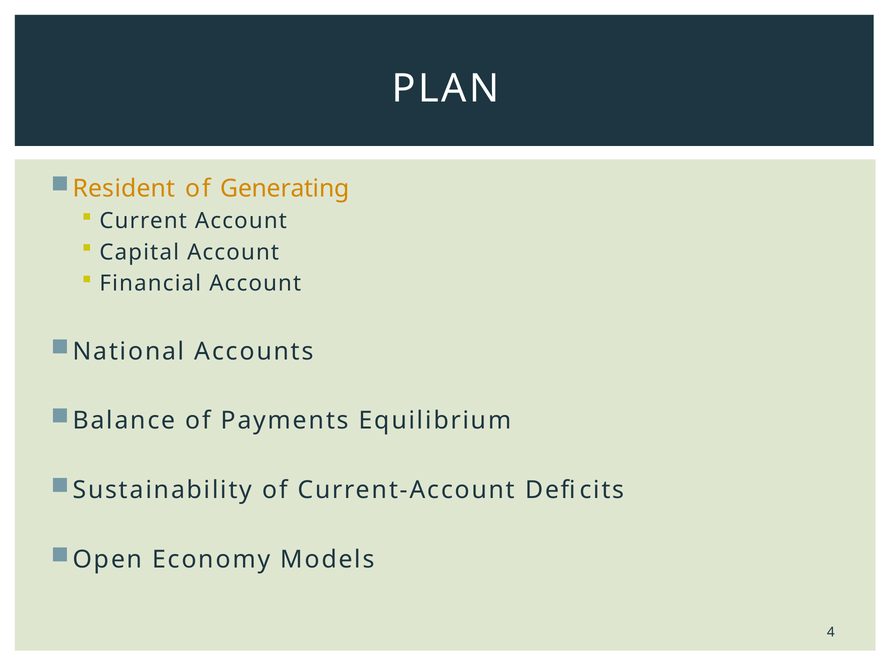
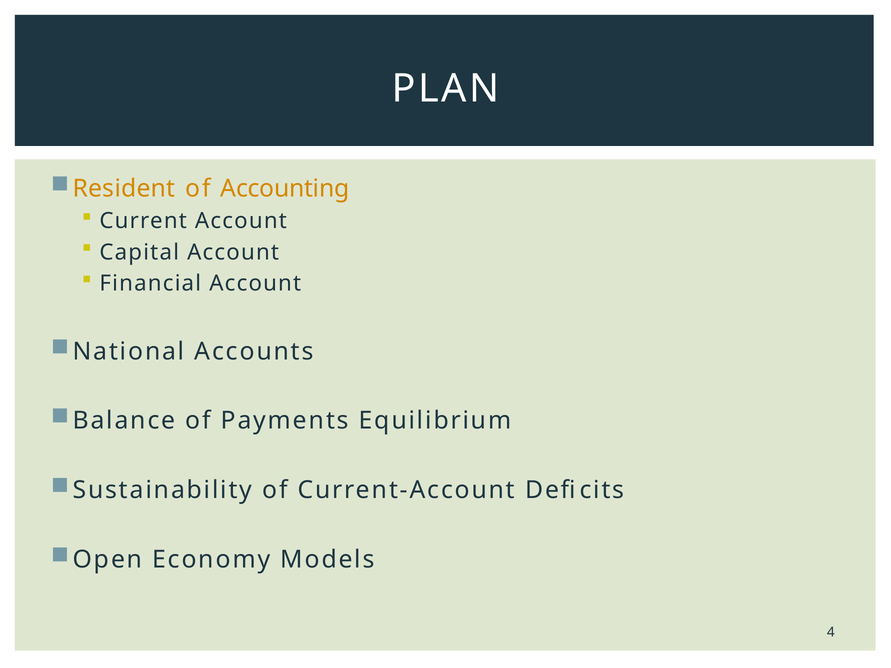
Generating: Generating -> Accounting (285, 189)
